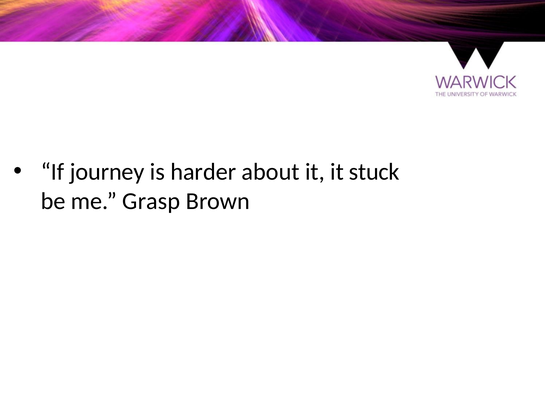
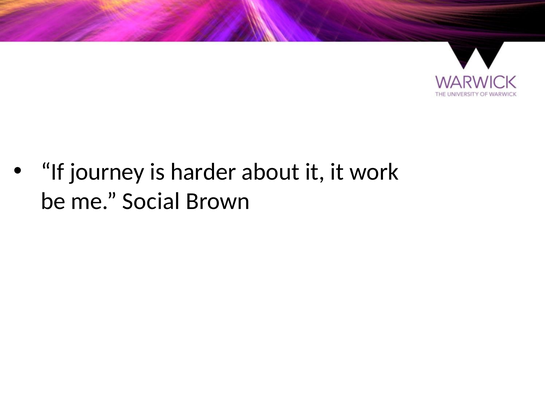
stuck: stuck -> work (374, 172)
Grasp: Grasp -> Social (151, 201)
